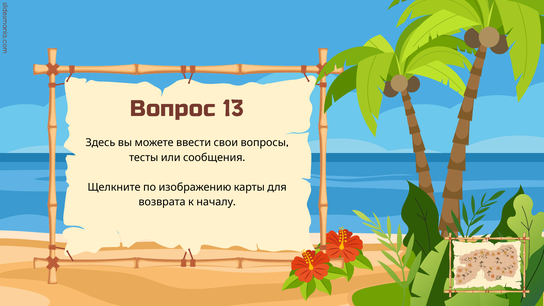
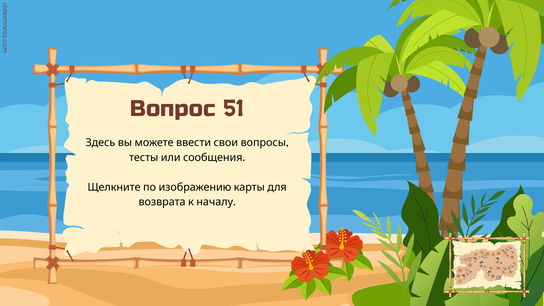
13: 13 -> 51 (234, 109)
